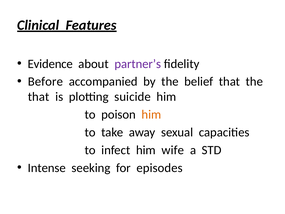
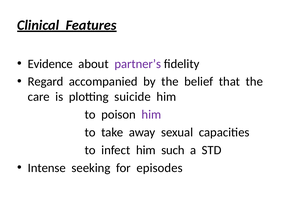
Before: Before -> Regard (46, 81)
that: that -> care (39, 97)
him colour: orange -> purple (151, 114)
wife: wife -> such (173, 150)
